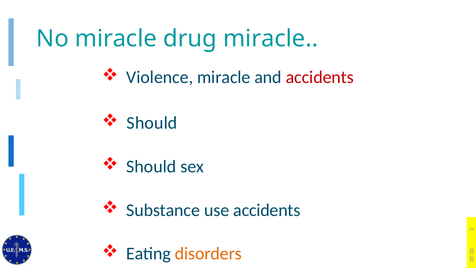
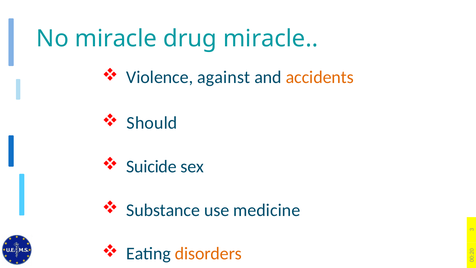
Violence miracle: miracle -> against (224, 77)
accidents colour: red -> orange (320, 77)
Should: Should -> Suicide (151, 166)
use accidents: accidents -> medicine (267, 210)
